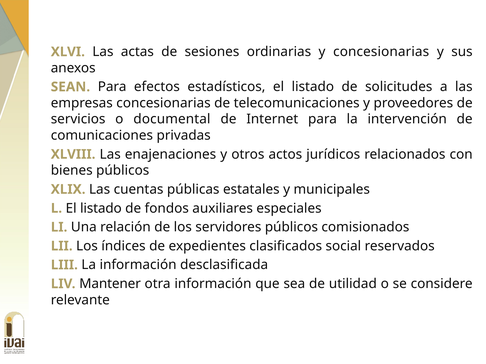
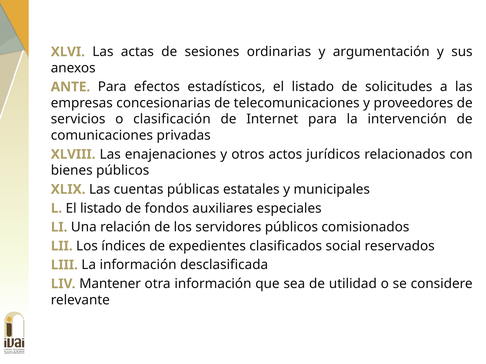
y concesionarias: concesionarias -> argumentación (381, 52)
SEAN: SEAN -> ANTE (70, 87)
documental: documental -> clasificación (172, 119)
